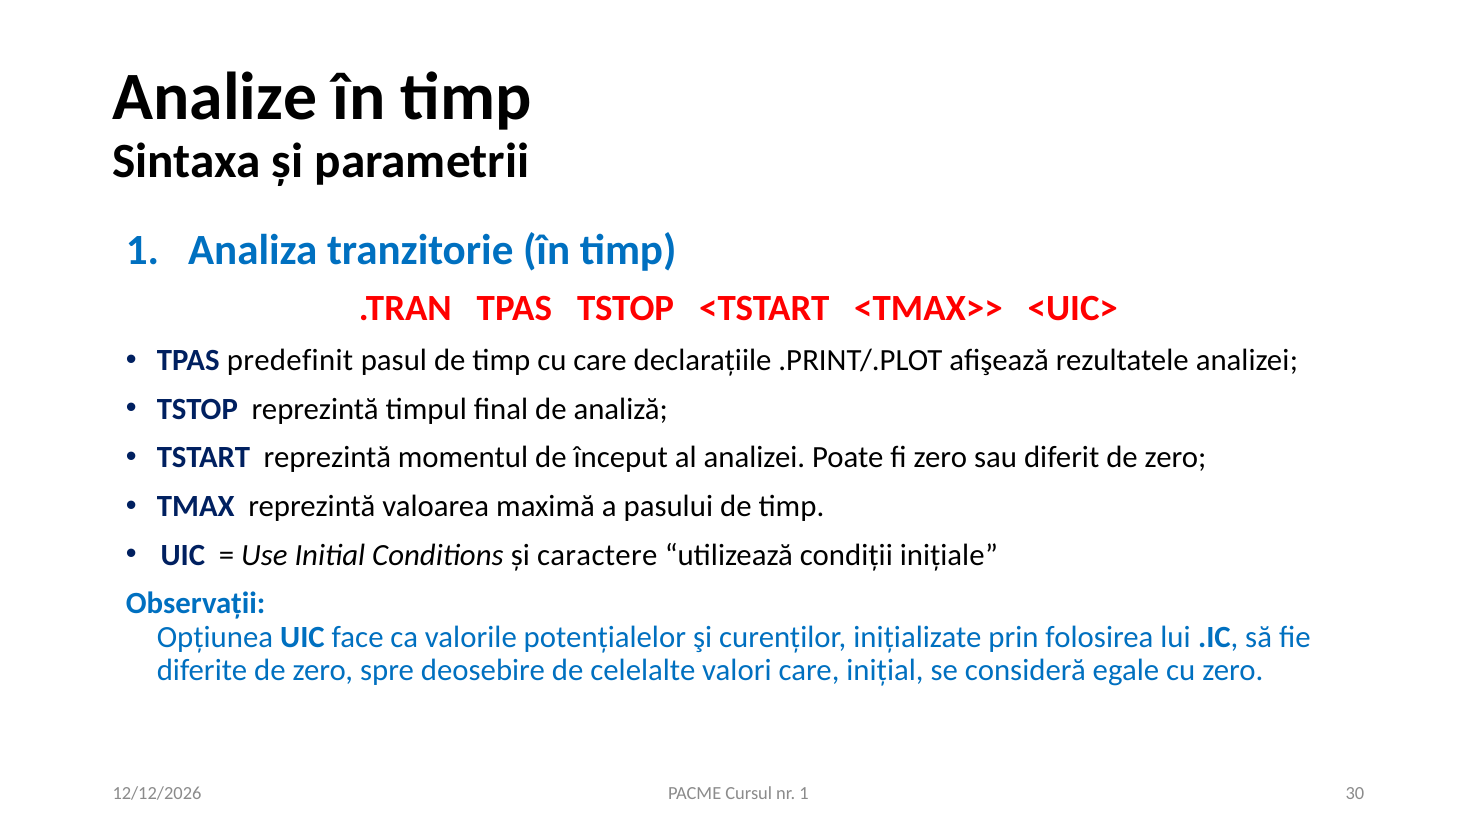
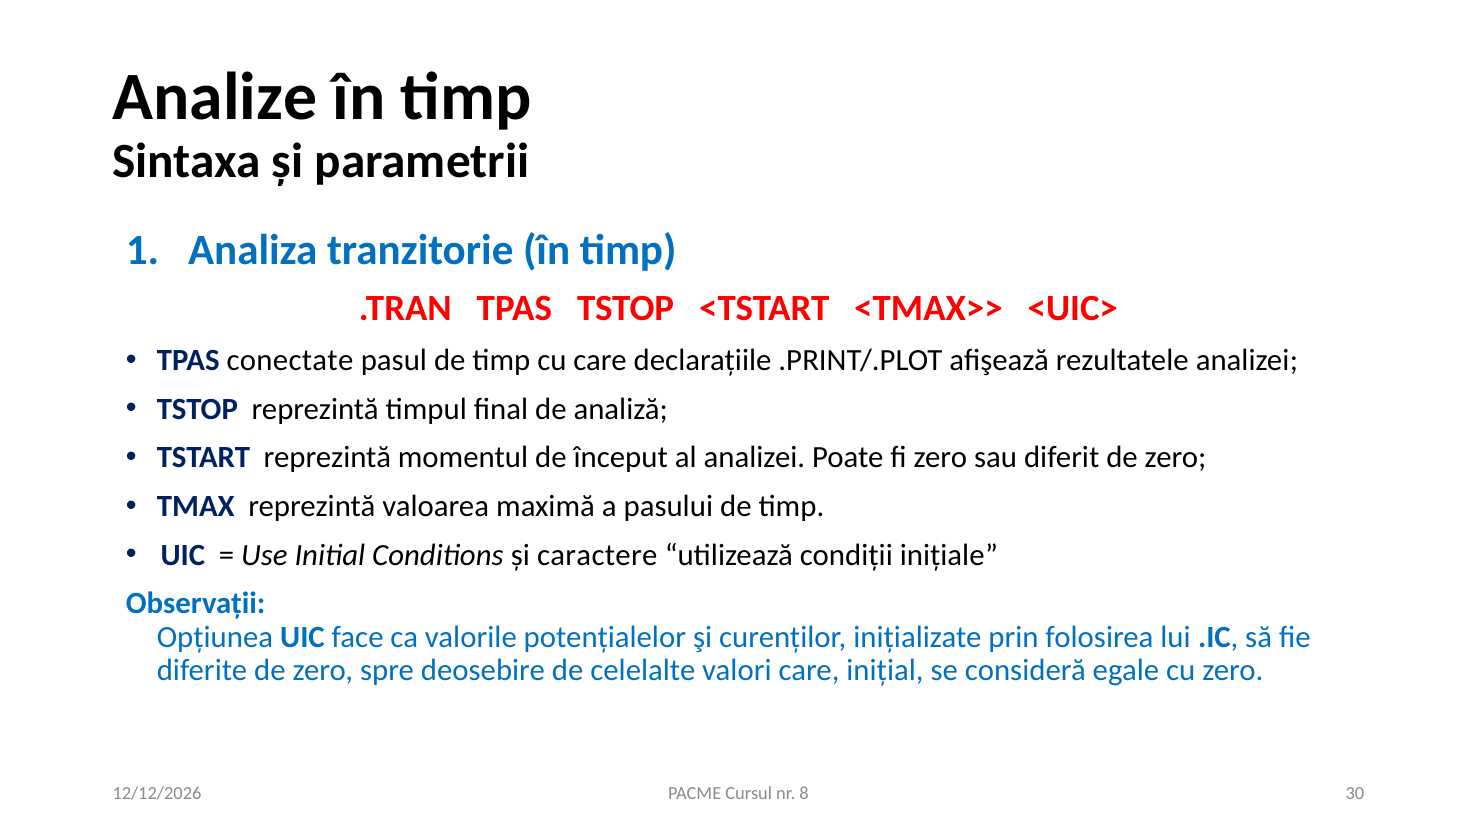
predefinit: predefinit -> conectate (290, 360)
nr 1: 1 -> 8 (804, 793)
